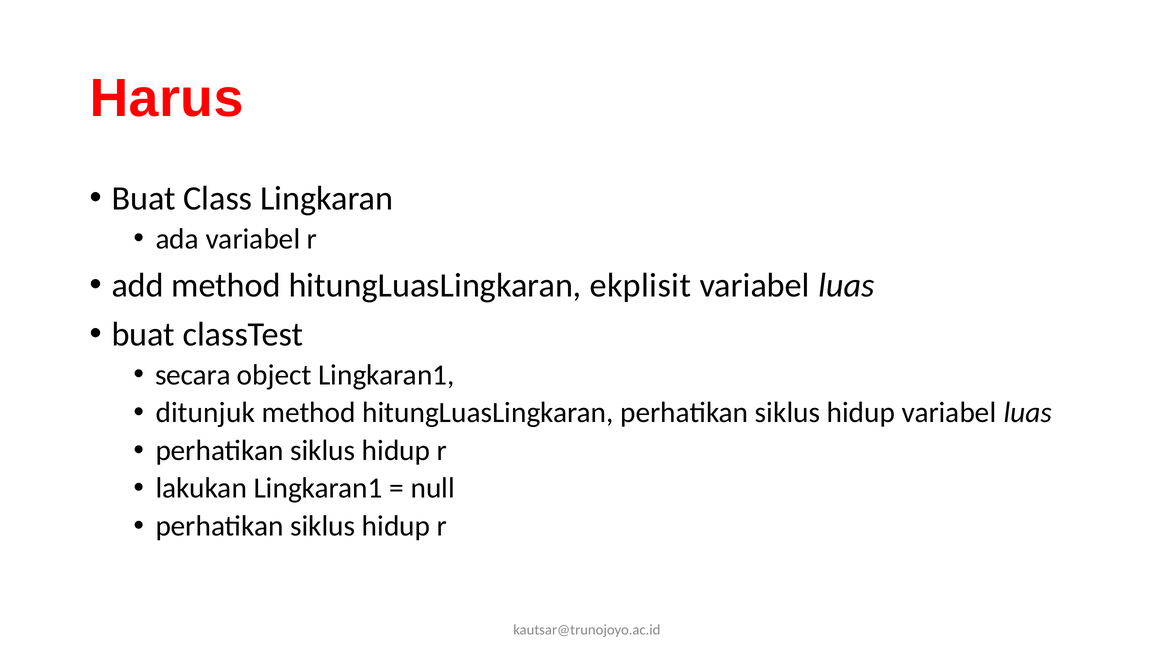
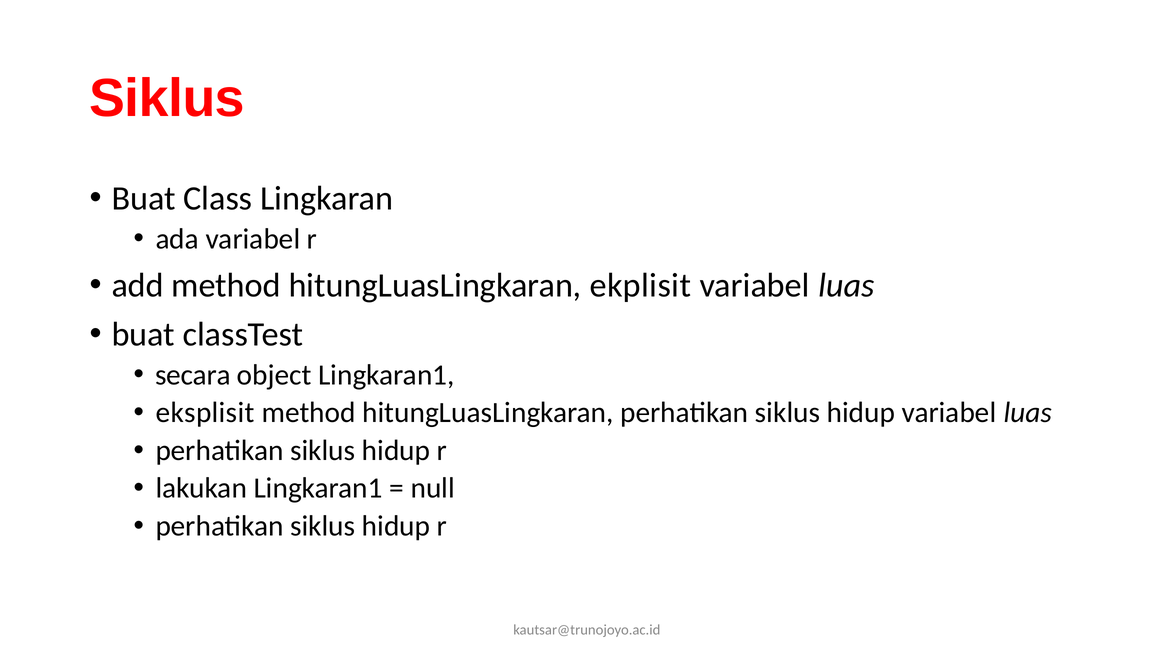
Harus: Harus -> Siklus (167, 99)
ditunjuk: ditunjuk -> eksplisit (205, 413)
